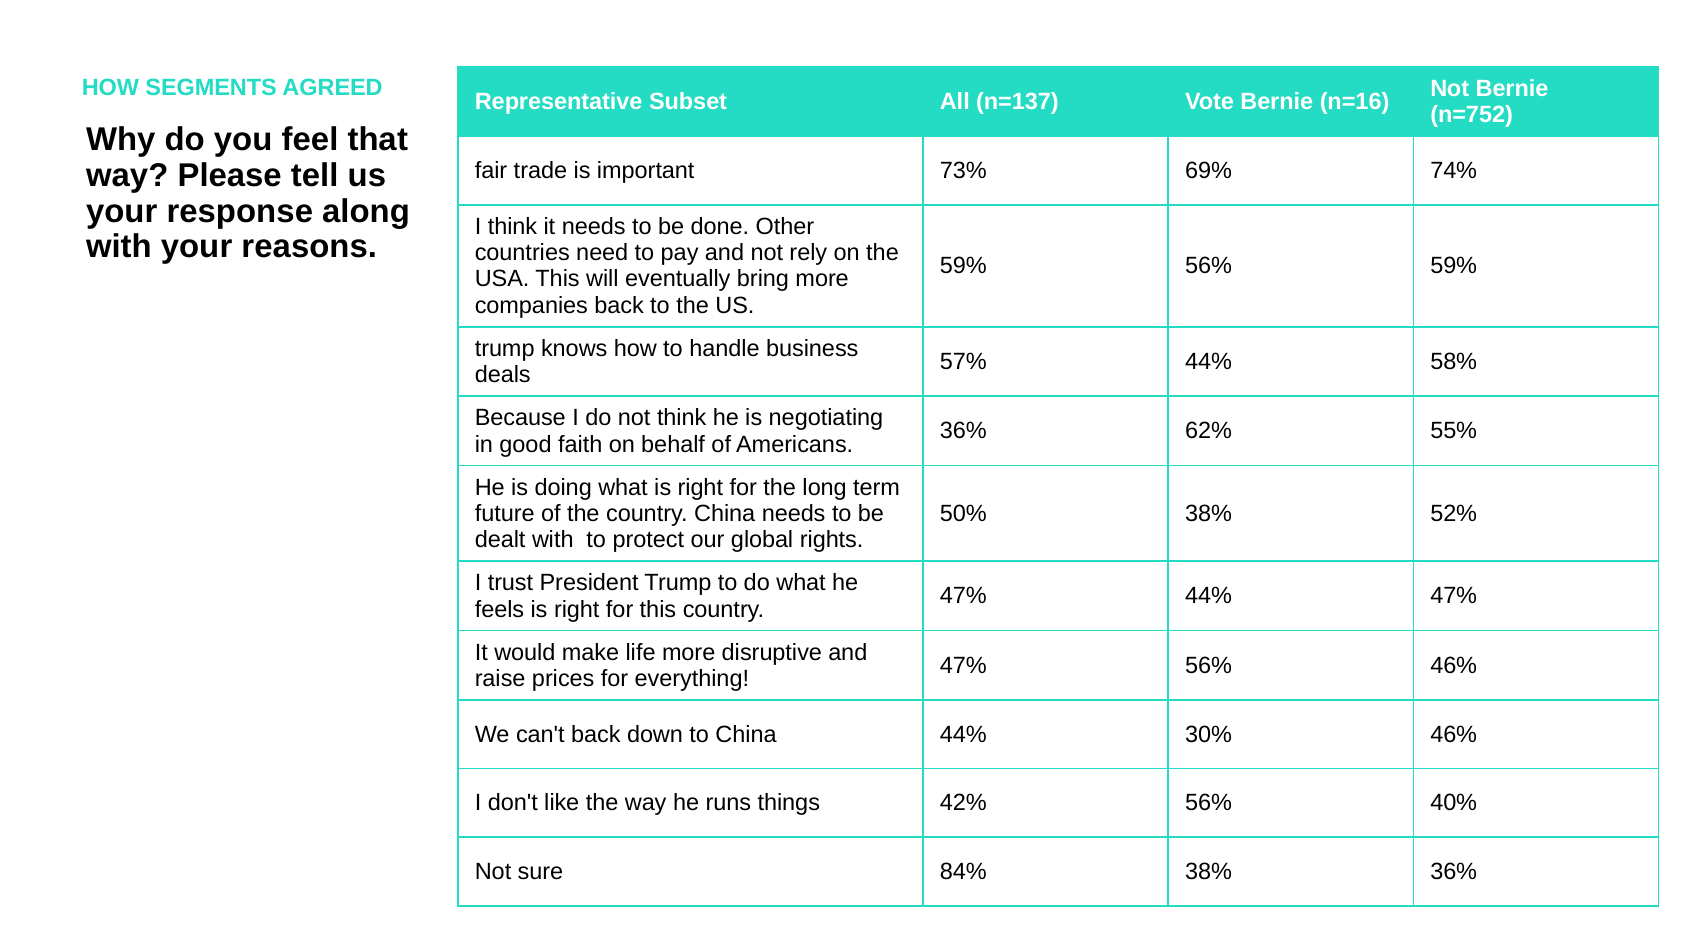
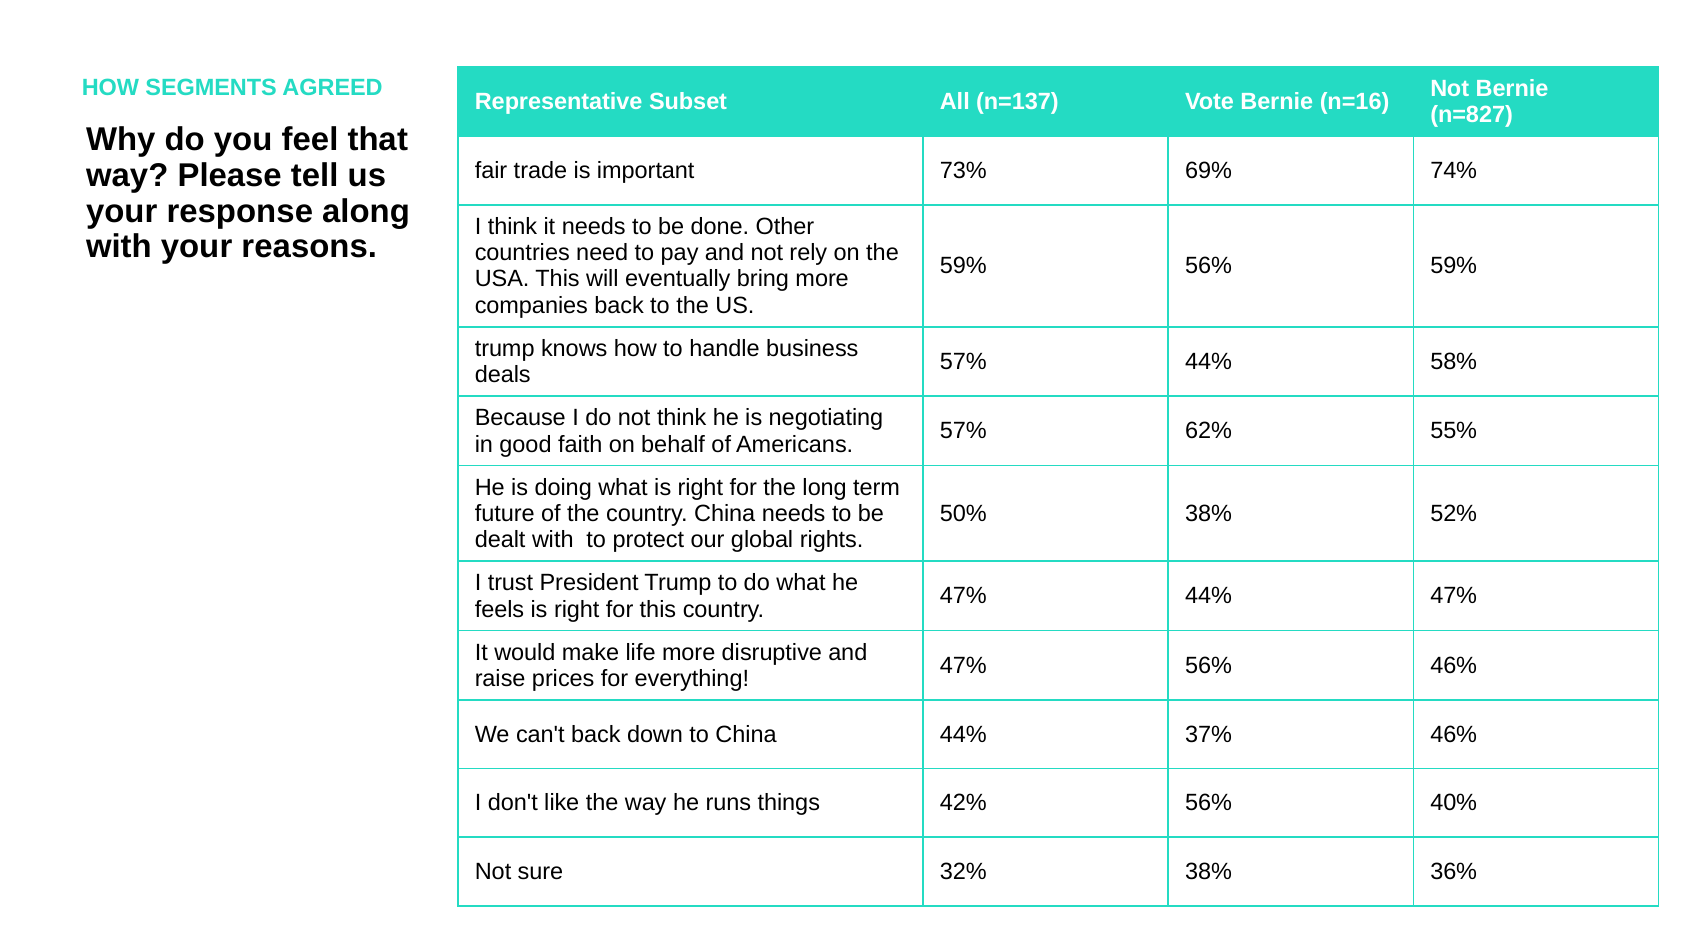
n=752: n=752 -> n=827 (1472, 115)
36%: 36% -> 57% (963, 431)
30%: 30% -> 37% (1209, 735)
84%: 84% -> 32% (963, 872)
